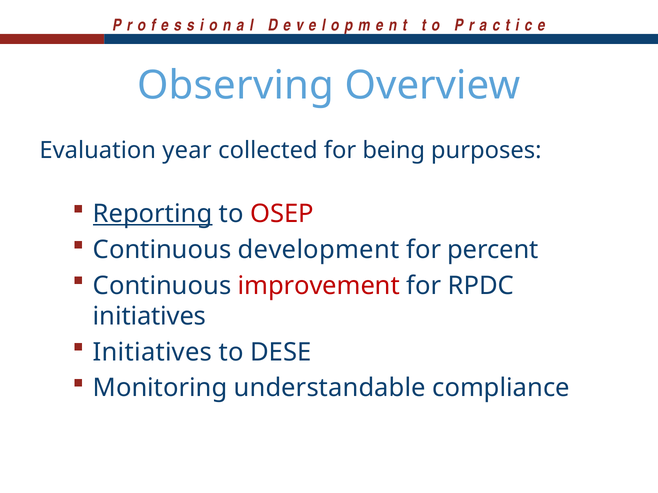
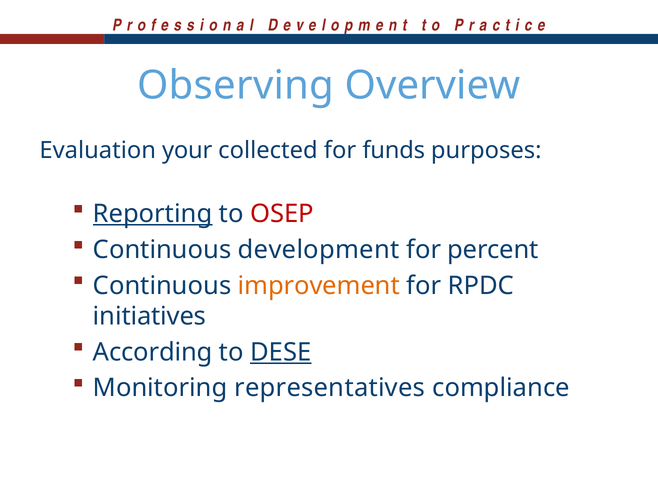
year: year -> your (187, 151)
being: being -> funds (394, 151)
improvement colour: red -> orange (319, 286)
Initiatives: Initiatives -> According (153, 352)
DESE underline: none -> present (281, 352)
understandable: understandable -> representatives (330, 388)
